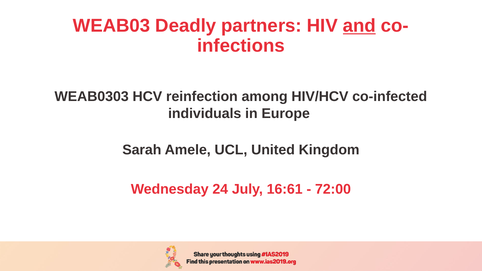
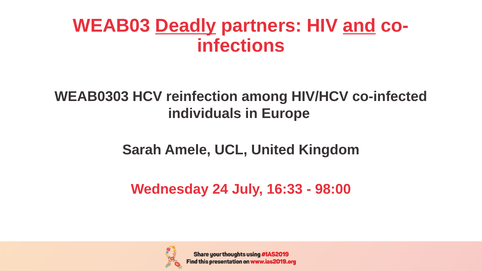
Deadly underline: none -> present (186, 26)
16:61: 16:61 -> 16:33 (285, 189)
72:00: 72:00 -> 98:00 (333, 189)
